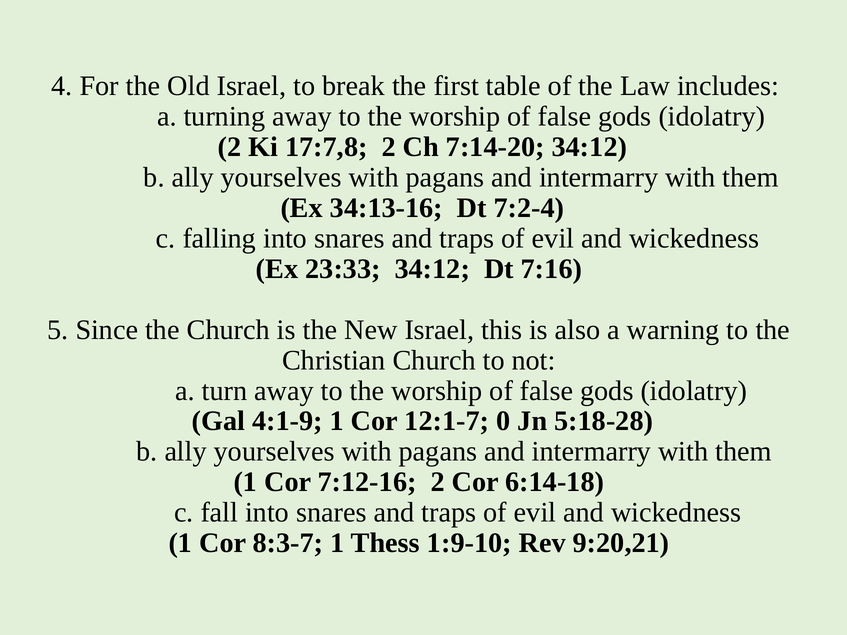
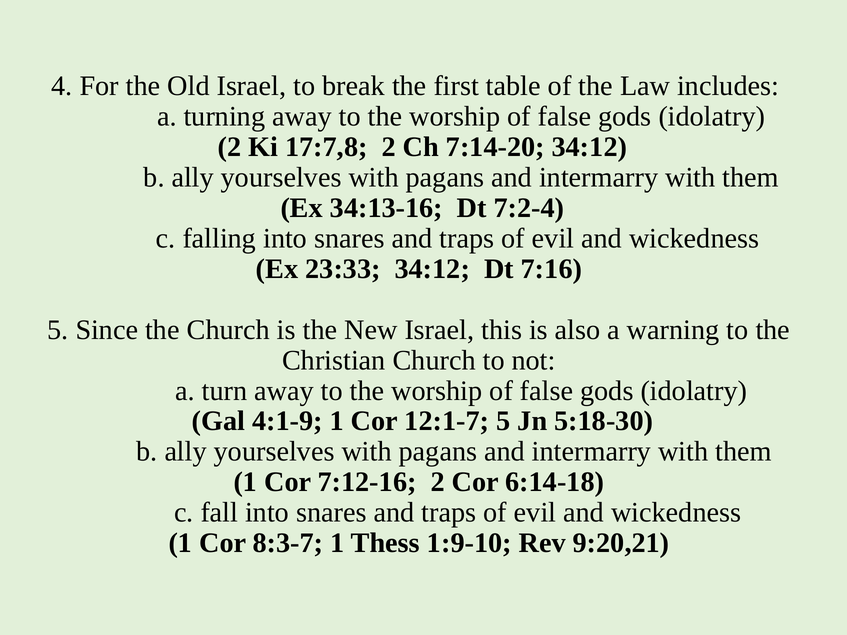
12:1-7 0: 0 -> 5 (503, 421)
5:18-28: 5:18-28 -> 5:18-30 (604, 421)
